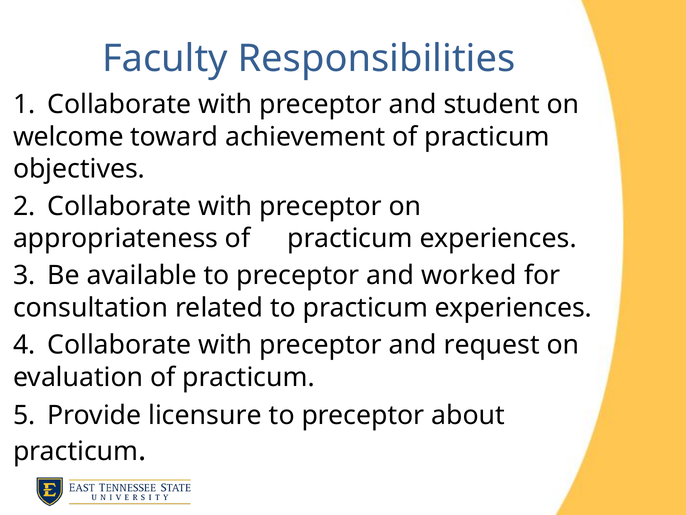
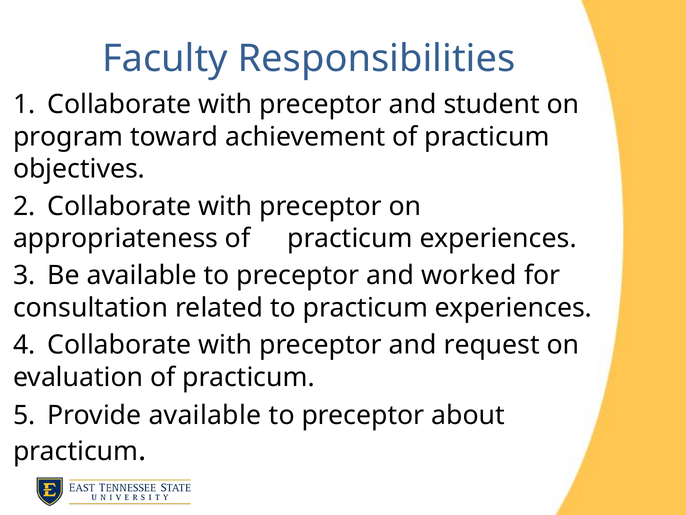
welcome: welcome -> program (68, 137)
Provide licensure: licensure -> available (205, 415)
